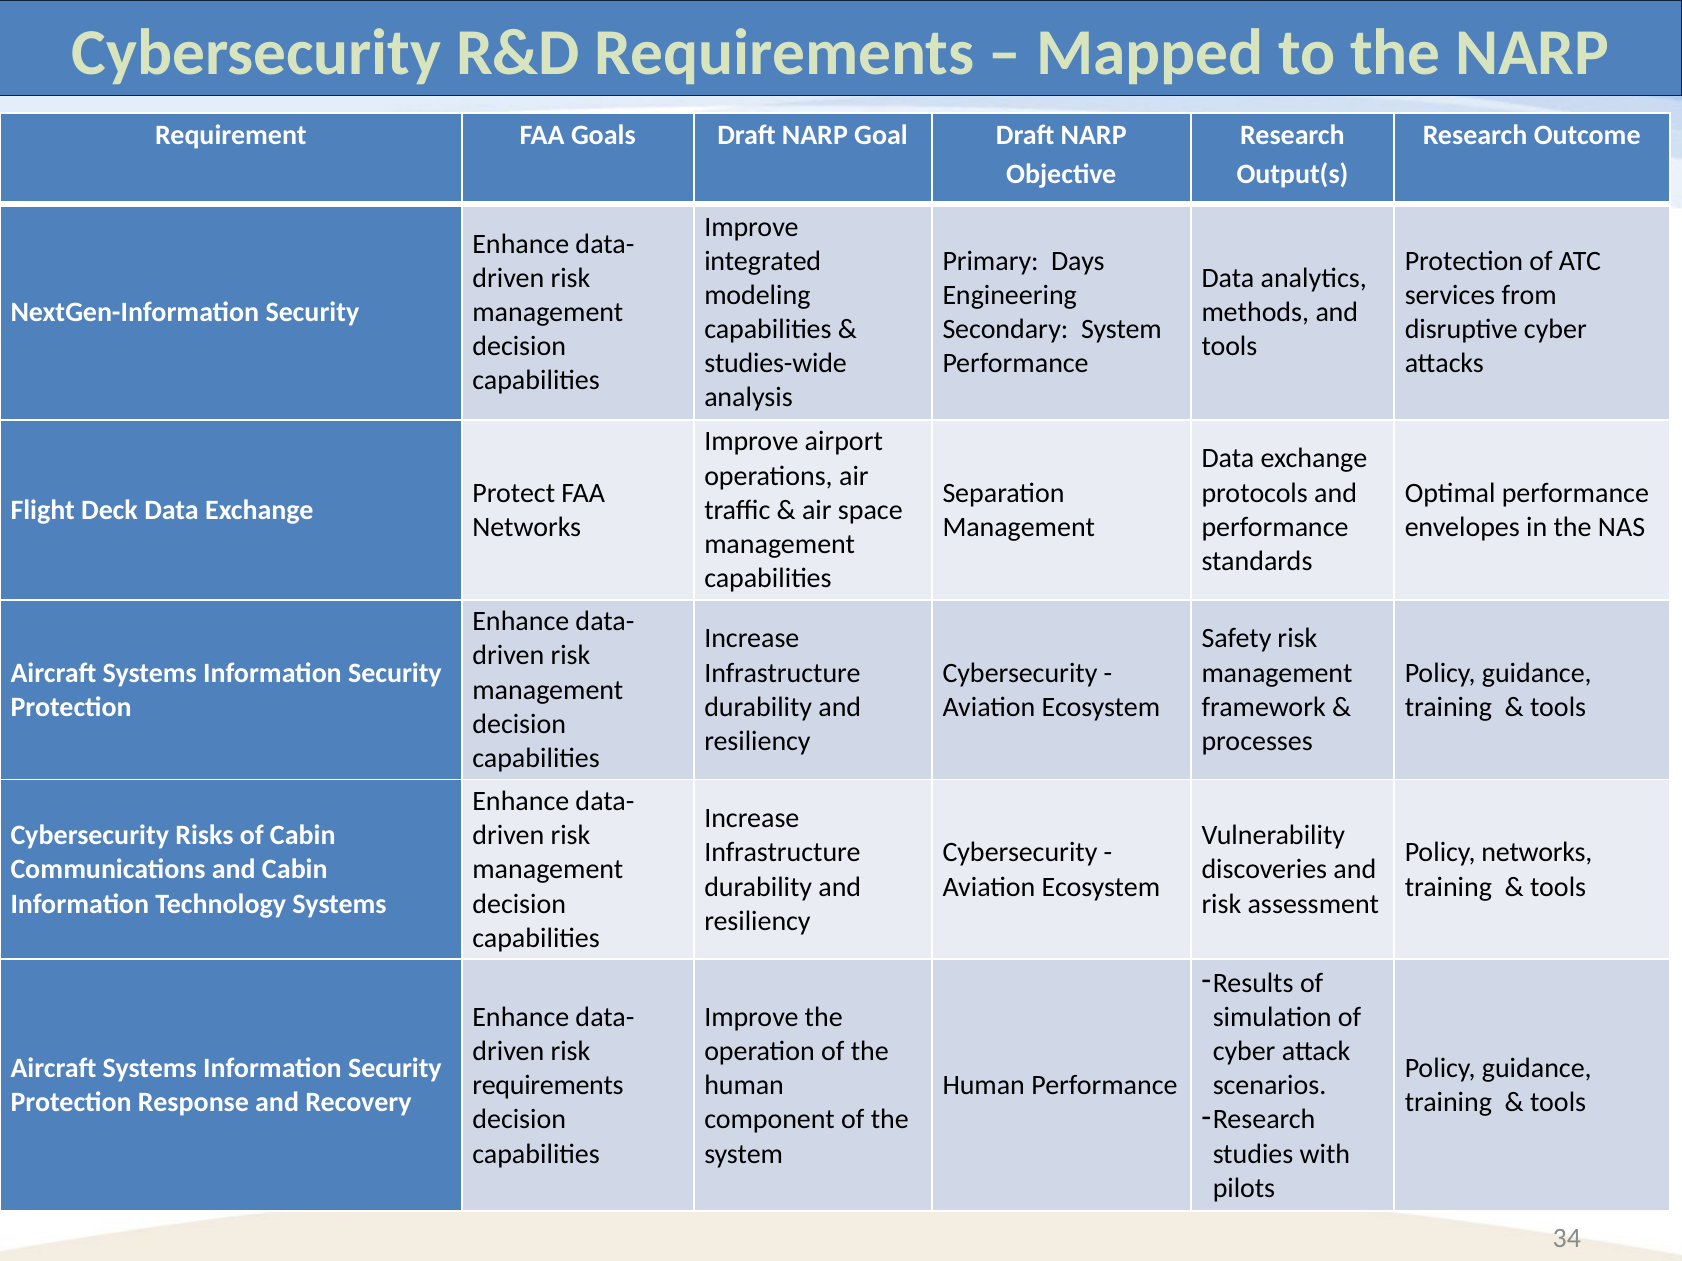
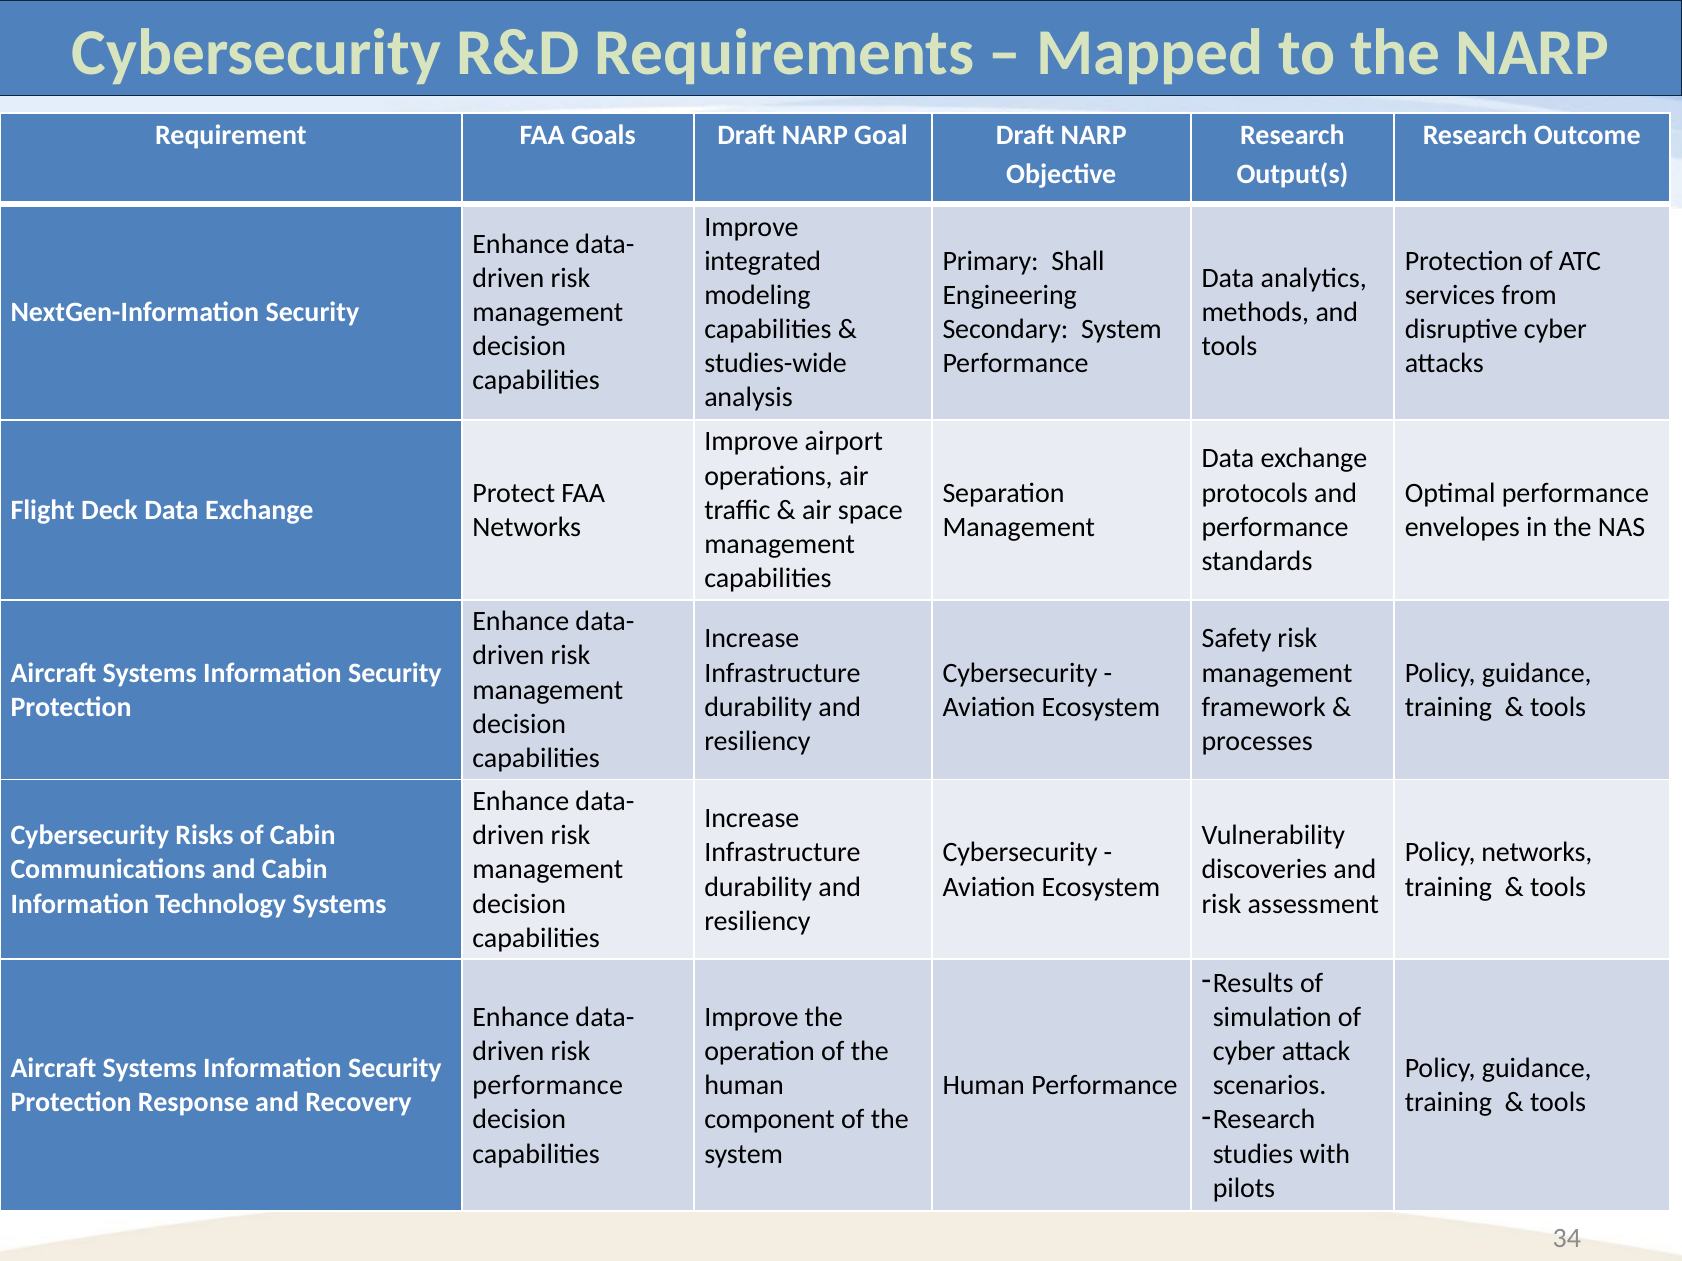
Days: Days -> Shall (1078, 261)
requirements: requirements -> performance (548, 1086)
